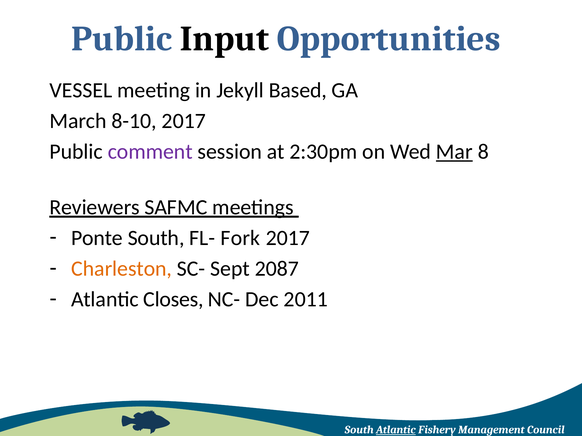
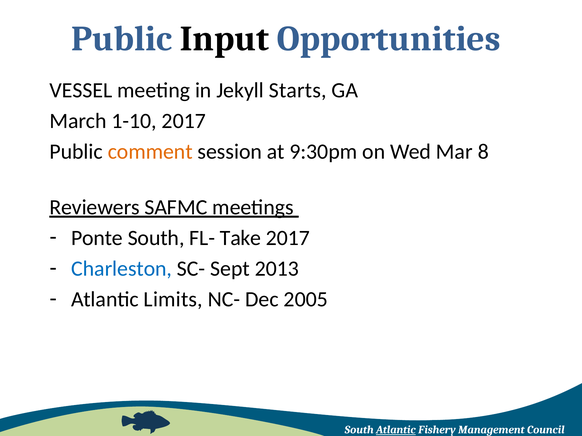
Based: Based -> Starts (298, 90)
8-10: 8-10 -> 1-10 (134, 121)
comment colour: purple -> orange (150, 152)
2:30pm: 2:30pm -> 9:30pm (323, 152)
Mar underline: present -> none (454, 152)
Fork: Fork -> Take (241, 238)
Charleston colour: orange -> blue (122, 269)
2087: 2087 -> 2013 (277, 269)
Closes: Closes -> Limits (173, 300)
2011: 2011 -> 2005 (306, 300)
